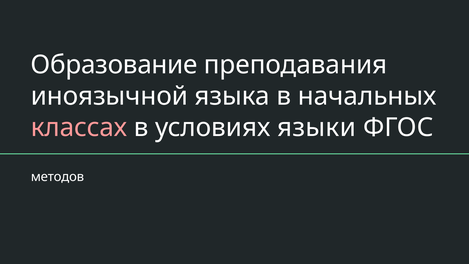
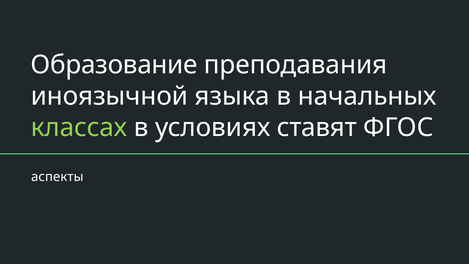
классах colour: pink -> light green (79, 127)
языки: языки -> ставят (317, 127)
методов: методов -> аспекты (57, 177)
